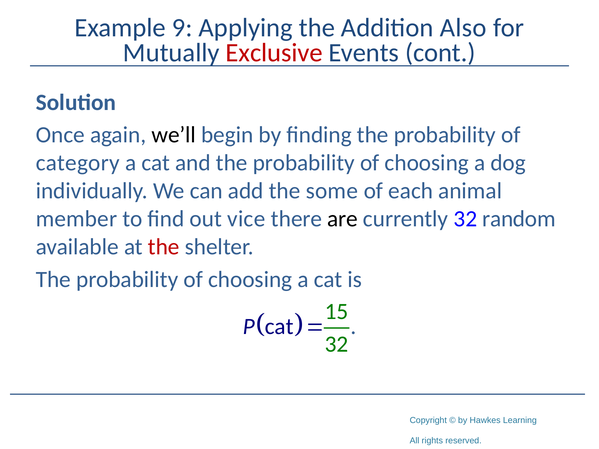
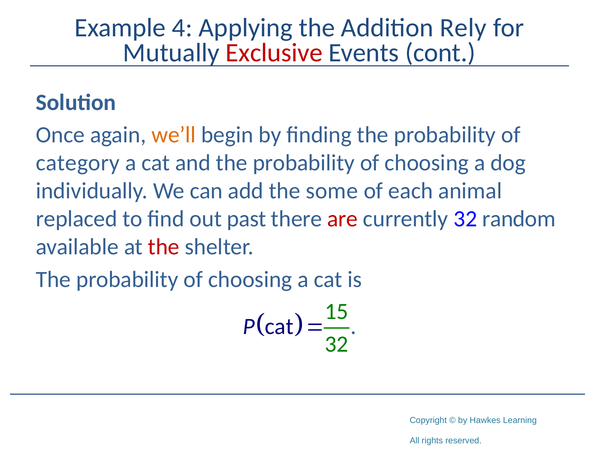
9: 9 -> 4 (182, 28)
Also: Also -> Rely (463, 28)
we’ll colour: black -> orange (174, 135)
member: member -> replaced (77, 219)
vice: vice -> past (247, 219)
are colour: black -> red (342, 219)
